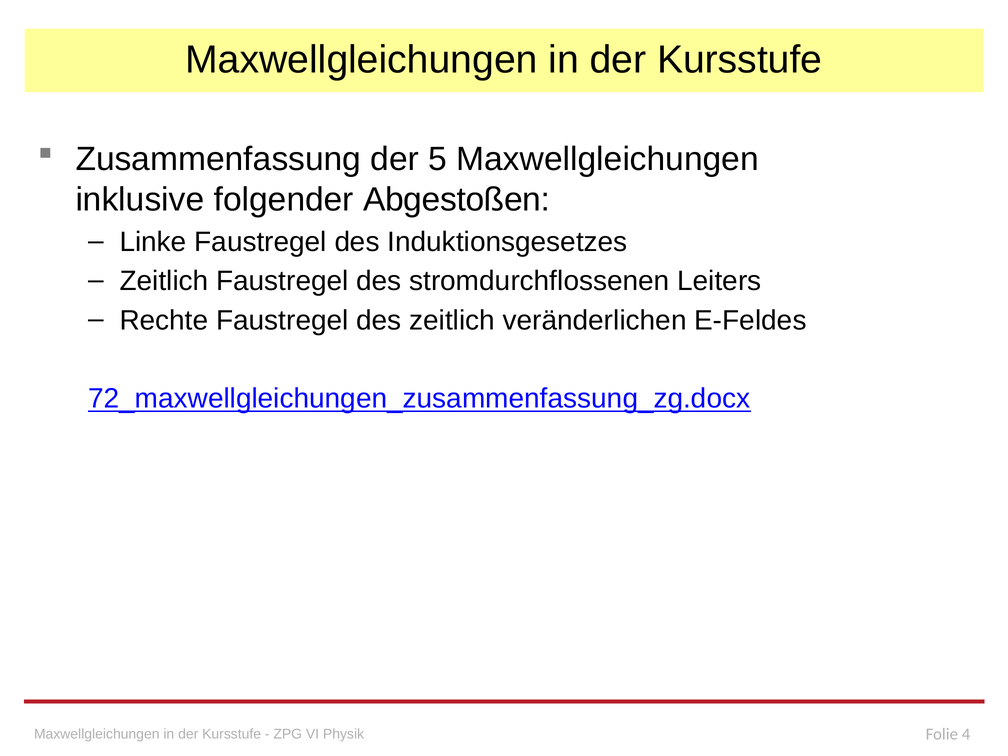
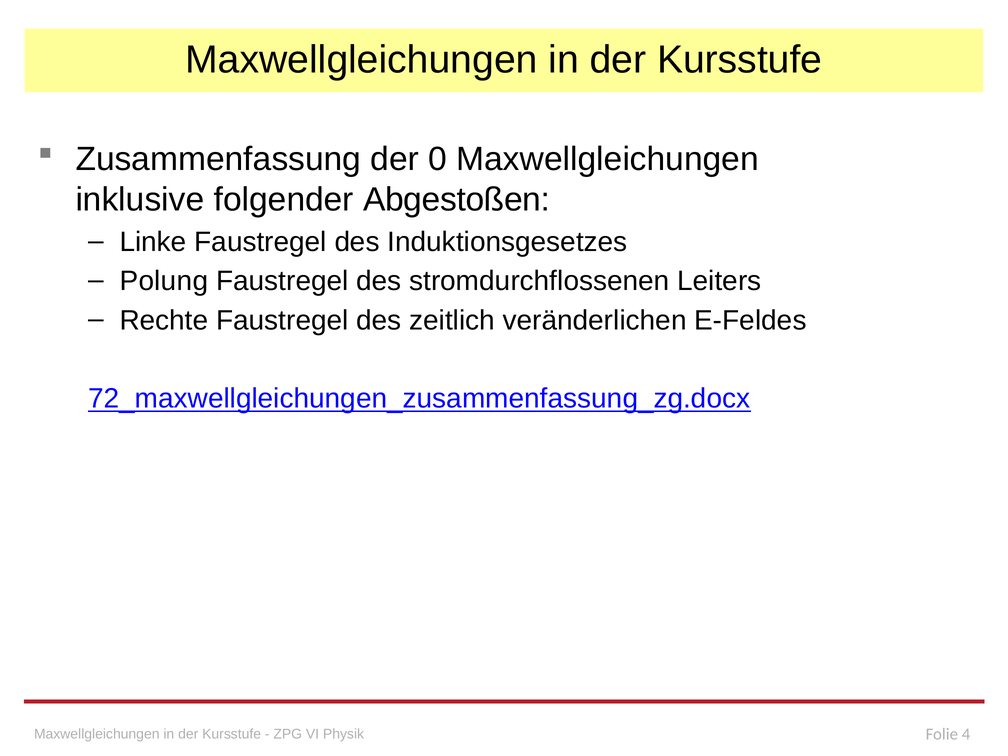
5: 5 -> 0 (438, 159)
Zeitlich: Zeitlich -> Polung (164, 281)
